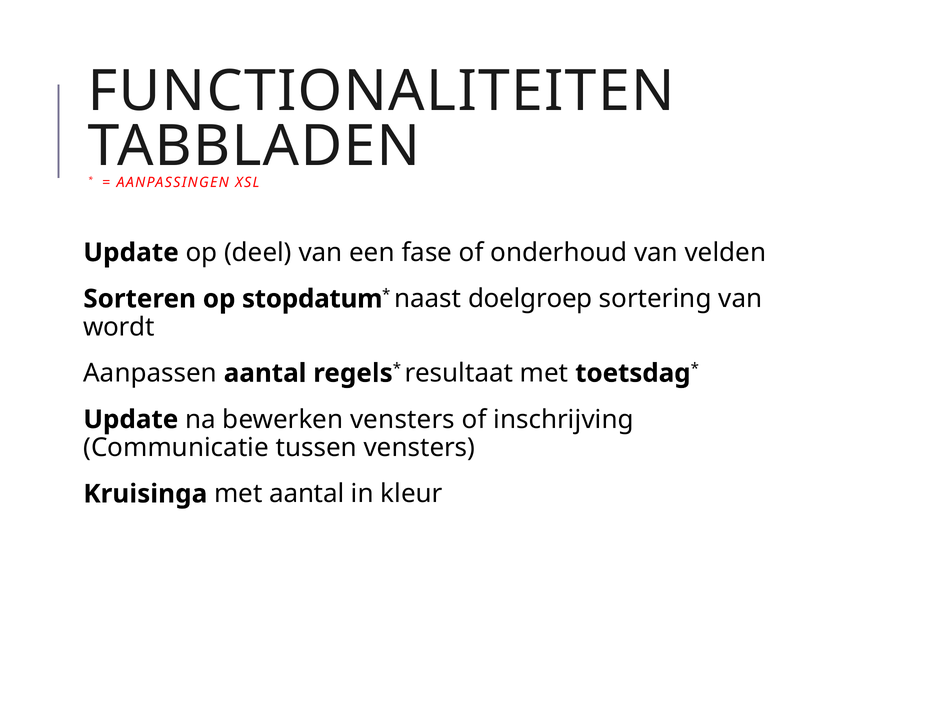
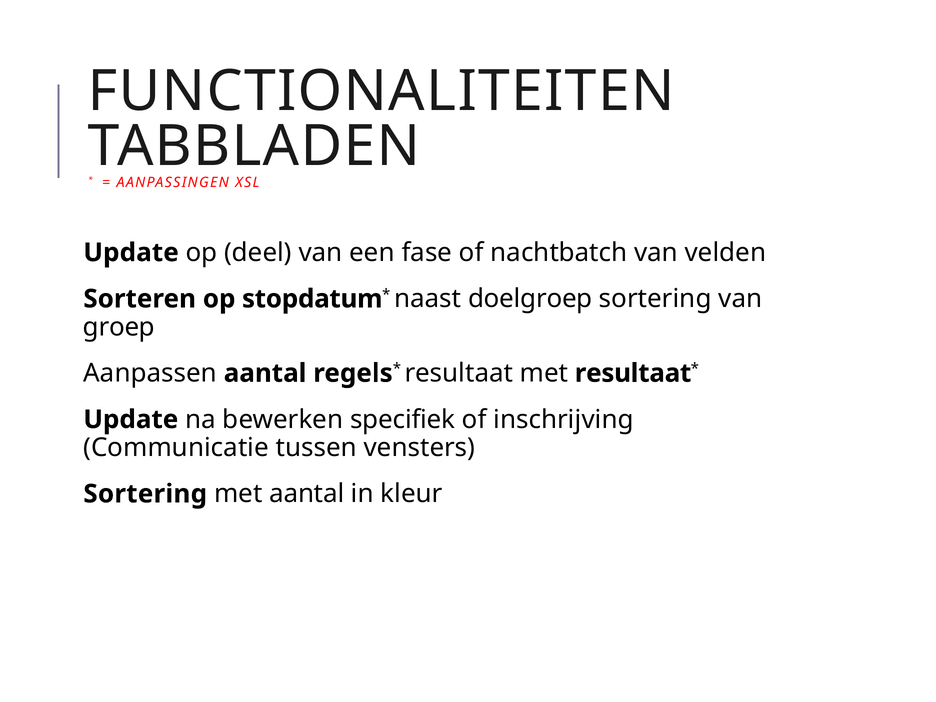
onderhoud: onderhoud -> nachtbatch (559, 253)
wordt: wordt -> groep (119, 327)
met toetsdag: toetsdag -> resultaat (633, 373)
bewerken vensters: vensters -> specifiek (403, 420)
Kruisinga: Kruisinga -> Sortering (145, 494)
